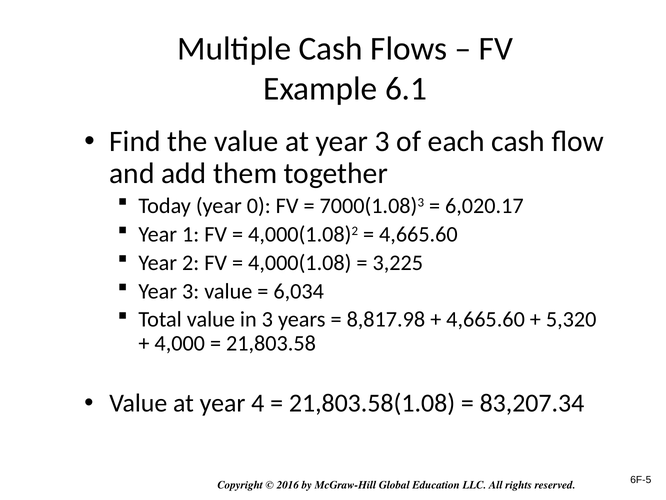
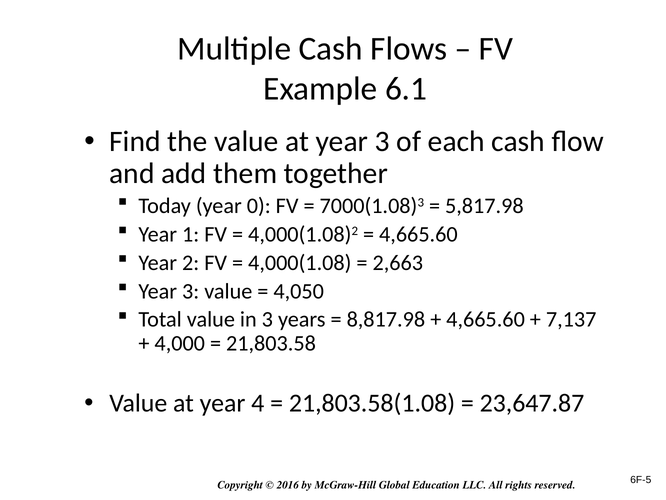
6,020.17: 6,020.17 -> 5,817.98 (484, 206)
3,225: 3,225 -> 2,663 (398, 263)
6,034: 6,034 -> 4,050 (299, 291)
5,320: 5,320 -> 7,137 (571, 319)
83,207.34: 83,207.34 -> 23,647.87 (532, 403)
